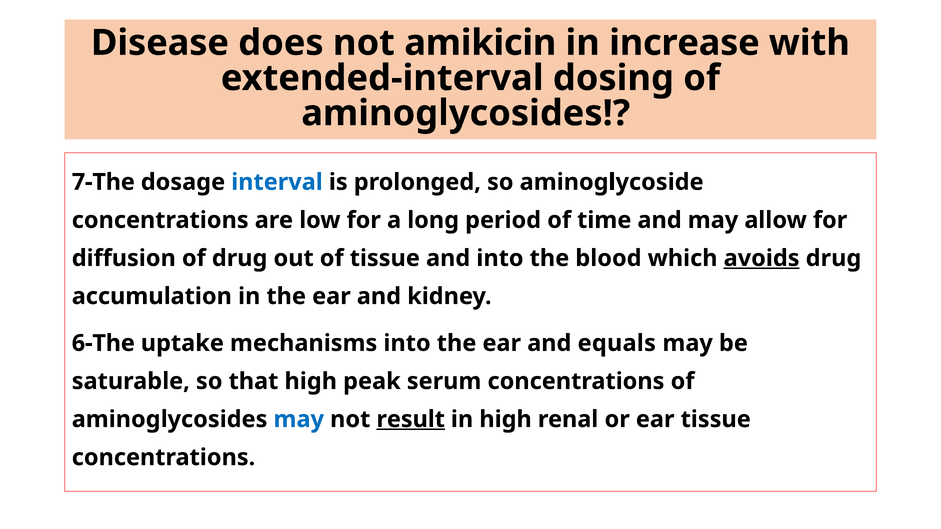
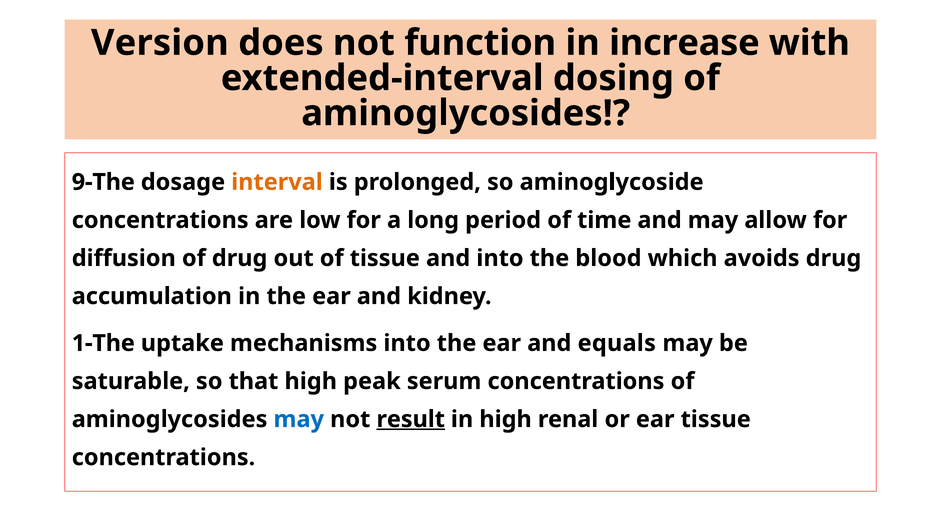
Disease: Disease -> Version (160, 43)
amikicin: amikicin -> function (480, 43)
7-The: 7-The -> 9-The (103, 182)
interval colour: blue -> orange (277, 182)
avoids underline: present -> none (762, 258)
6-The: 6-The -> 1-The (103, 343)
